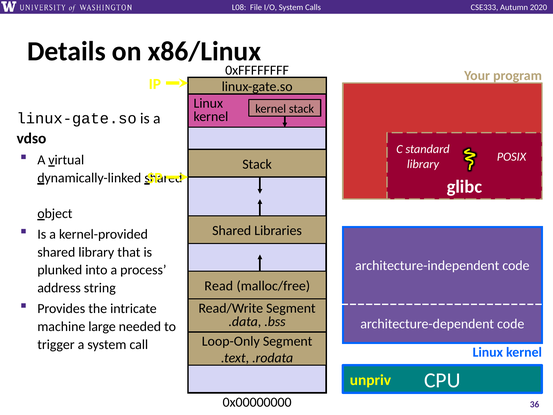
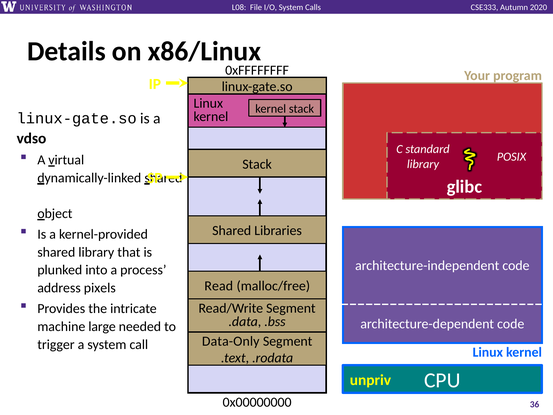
string: string -> pixels (100, 288)
Loop-Only: Loop-Only -> Data-Only (231, 341)
